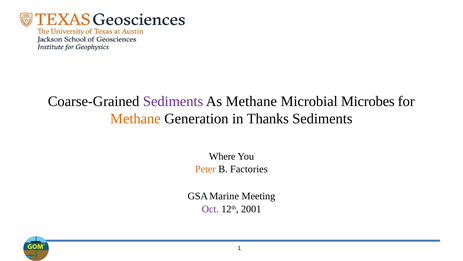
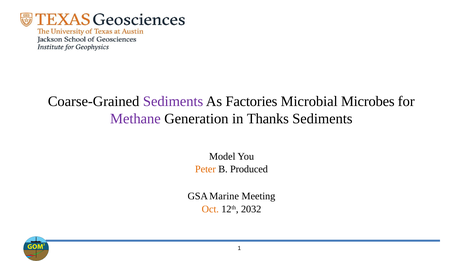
As Methane: Methane -> Factories (251, 101)
Methane colour: orange -> purple (135, 118)
Where: Where -> Model (222, 156)
Factories: Factories -> Produced (249, 169)
Oct colour: purple -> orange (210, 209)
2001: 2001 -> 2032 (251, 209)
